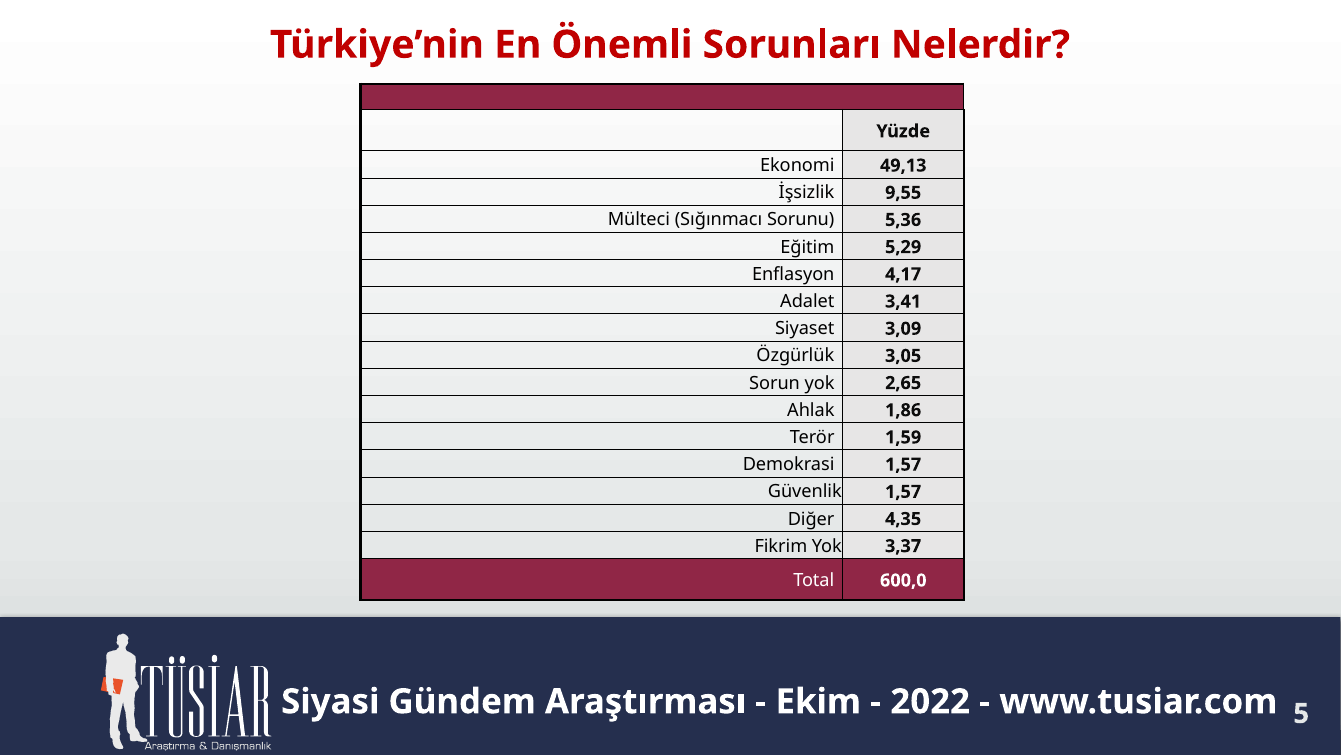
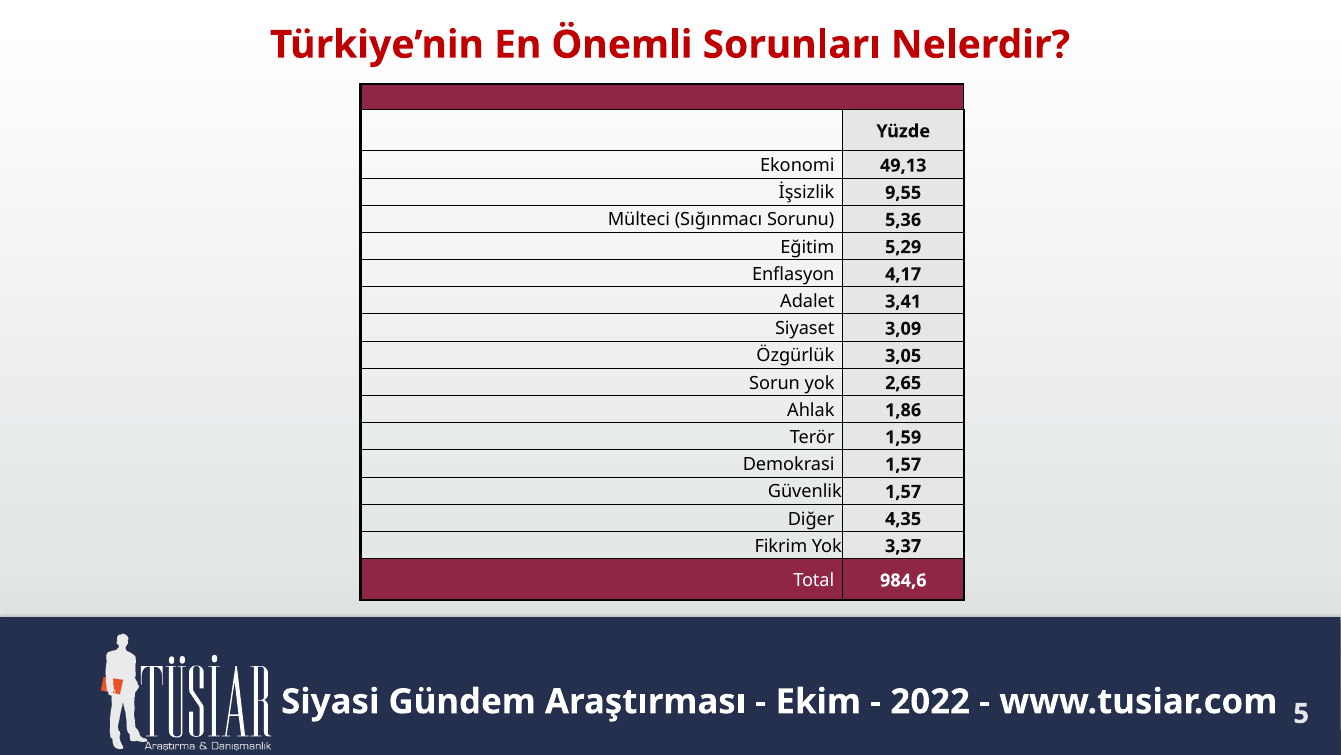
600,0: 600,0 -> 984,6 (903, 580)
